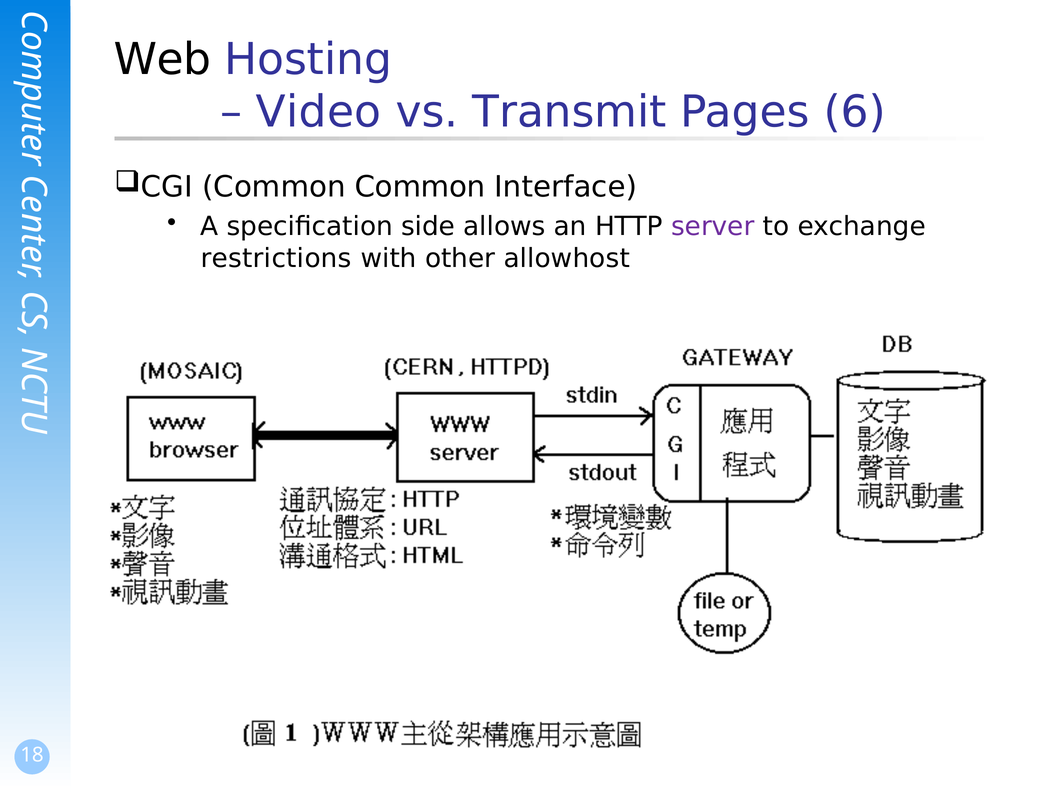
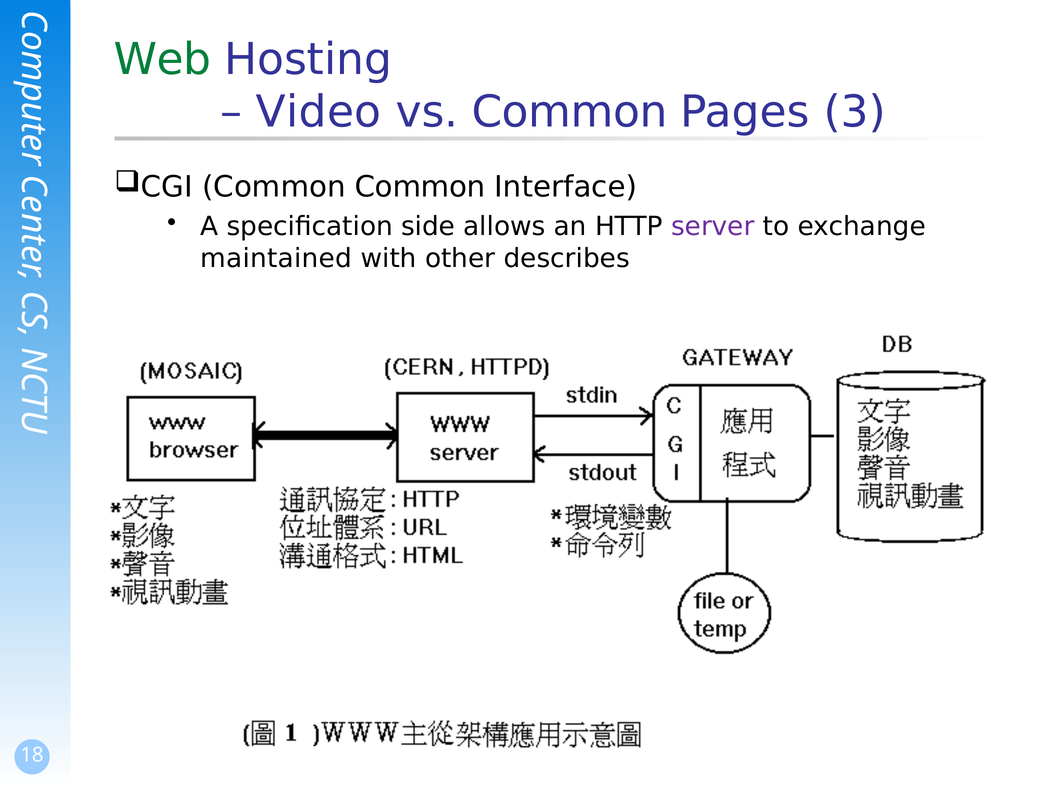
Web colour: black -> green (163, 60)
vs Transmit: Transmit -> Common (570, 112)
6: 6 -> 3 (855, 112)
restrictions: restrictions -> maintained (276, 258)
allowhost: allowhost -> describes (567, 258)
